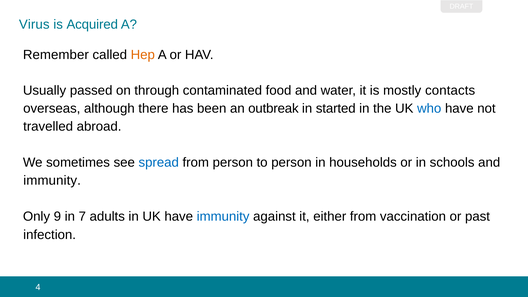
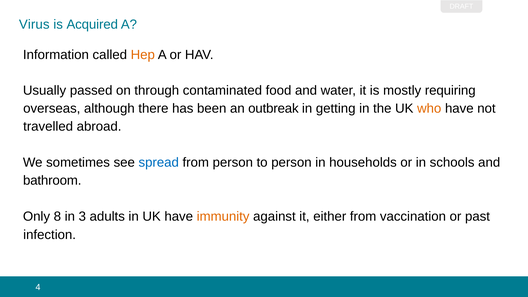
Remember: Remember -> Information (56, 55)
contacts: contacts -> requiring (450, 91)
started: started -> getting (336, 108)
who colour: blue -> orange (429, 108)
immunity: immunity -> bathroom (52, 180)
9: 9 -> 8 (57, 217)
7: 7 -> 3 (82, 217)
immunity colour: blue -> orange (223, 217)
